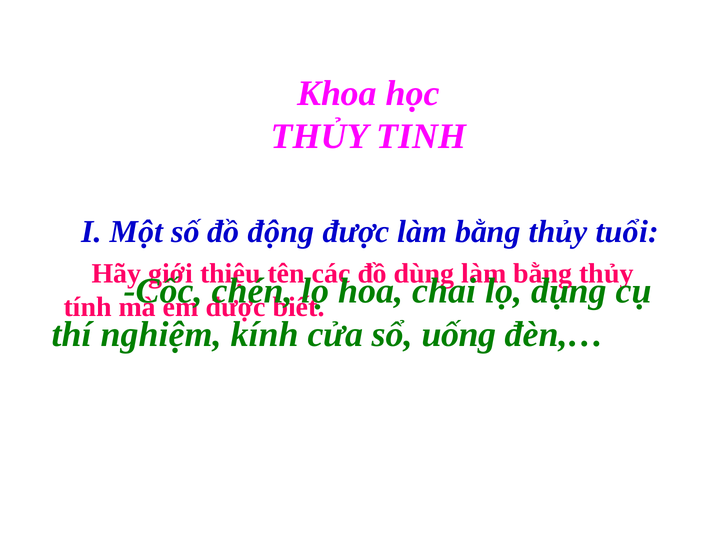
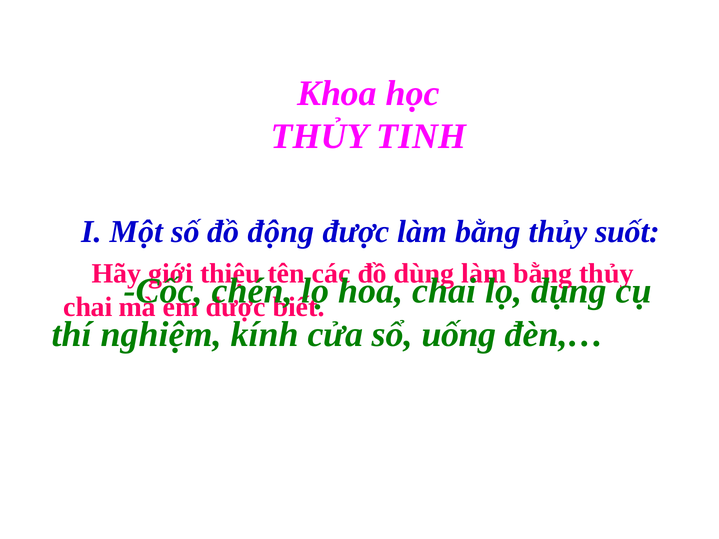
tuổi: tuổi -> suốt (628, 232)
tính: tính -> chai (88, 307)
